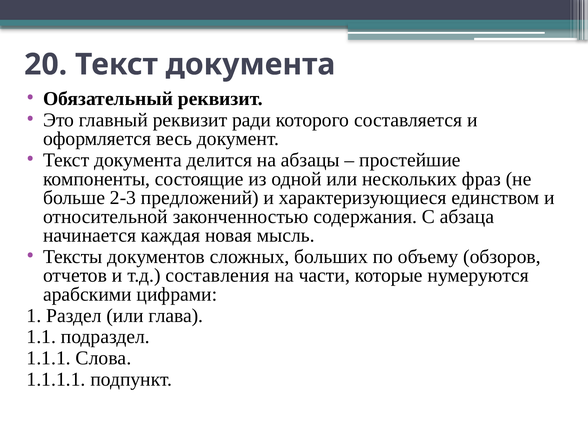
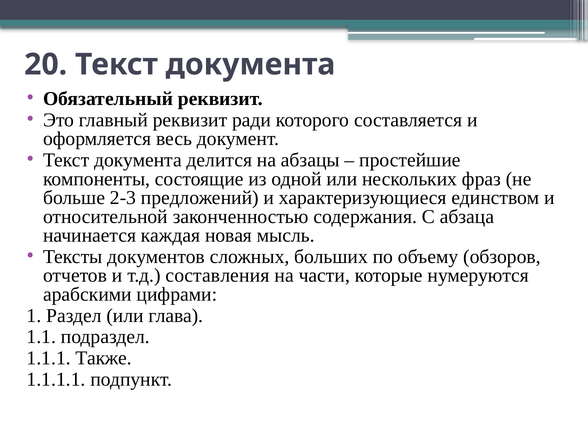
Слова: Слова -> Также (104, 358)
